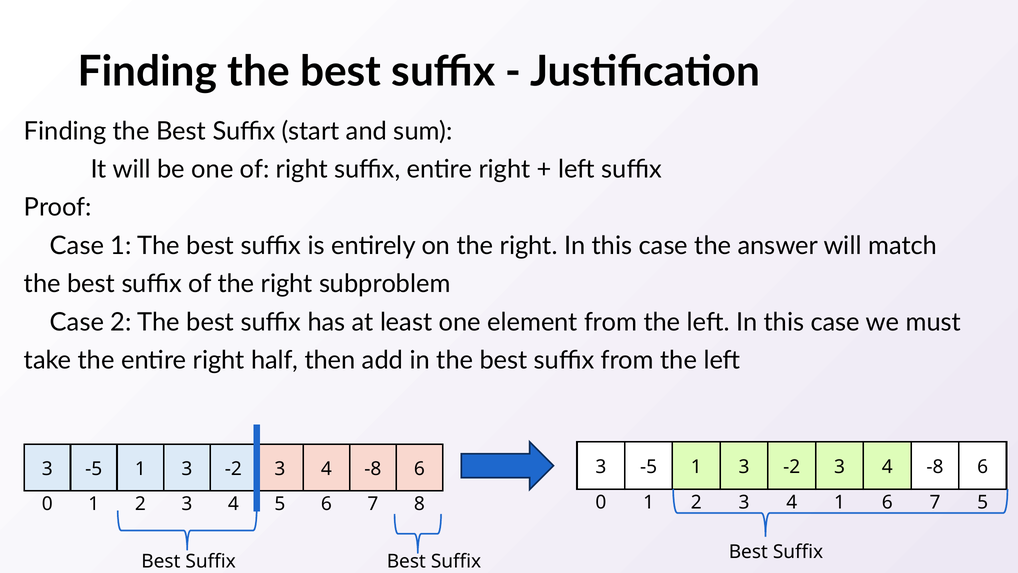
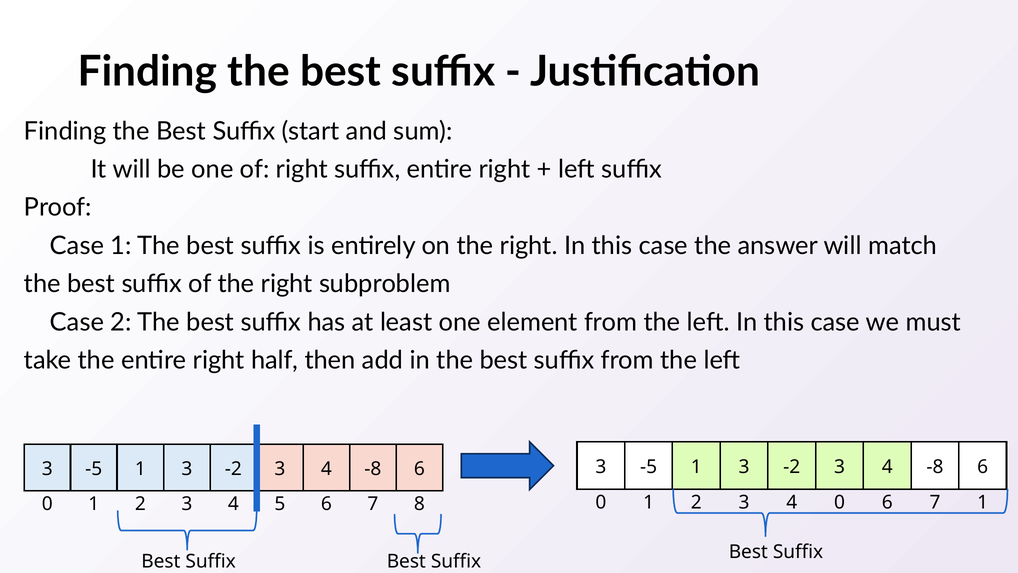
4 1: 1 -> 0 (839, 502)
7 5: 5 -> 1 (983, 502)
